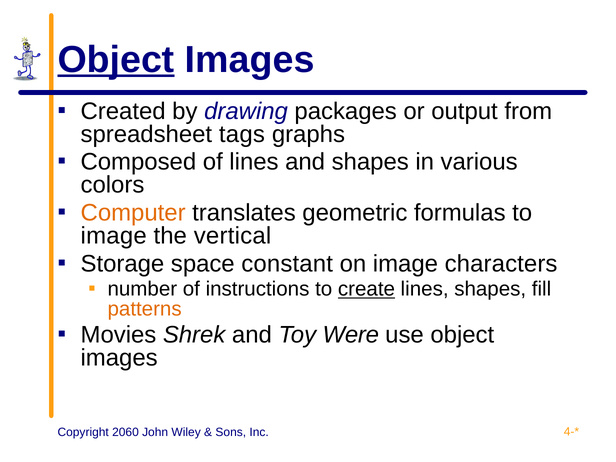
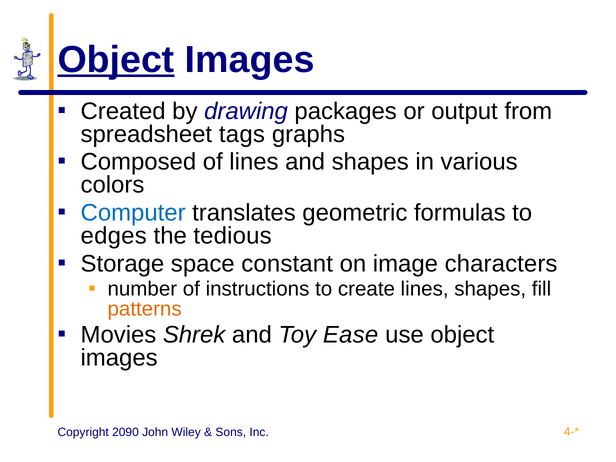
Computer colour: orange -> blue (133, 213)
image: image -> edges (114, 236)
vertical: vertical -> tedious (233, 236)
create underline: present -> none (366, 289)
Were: Were -> Ease (351, 335)
2060: 2060 -> 2090 (125, 432)
